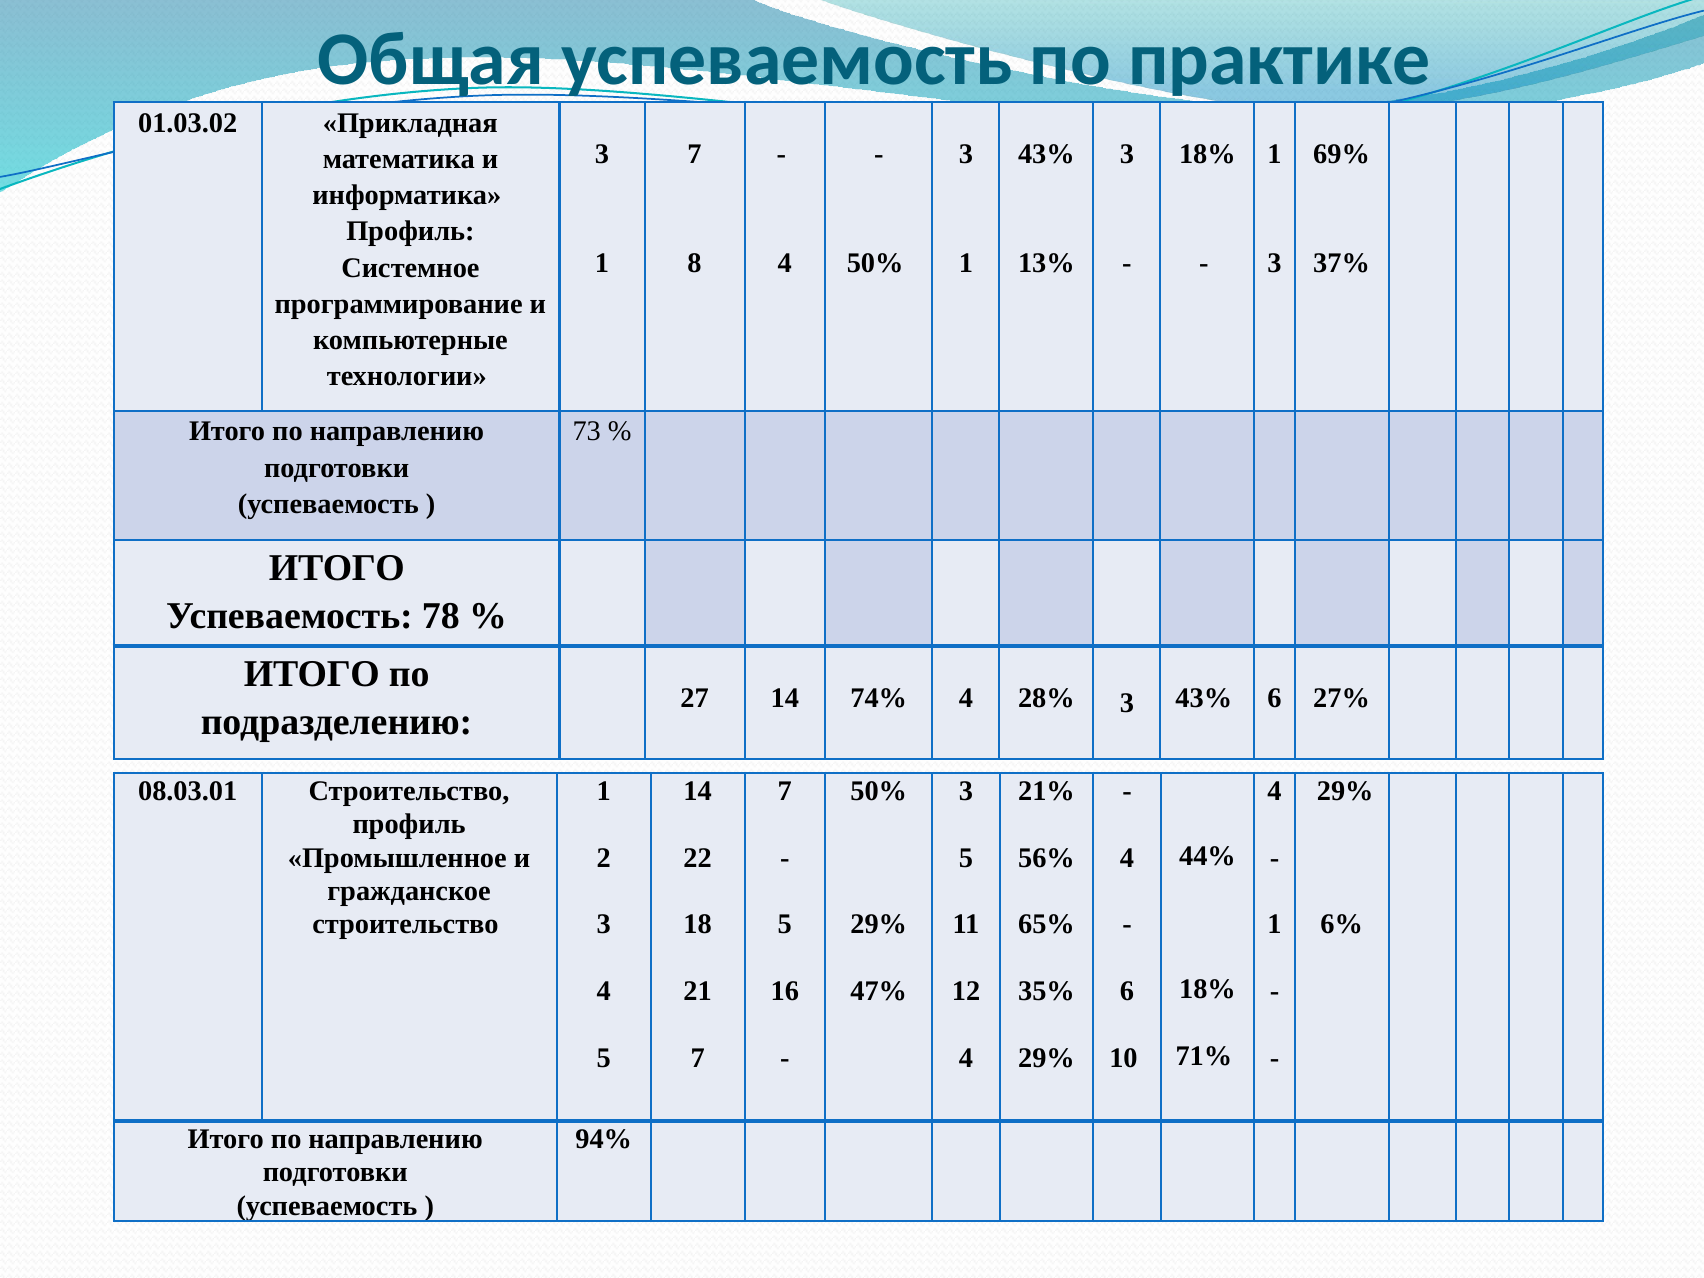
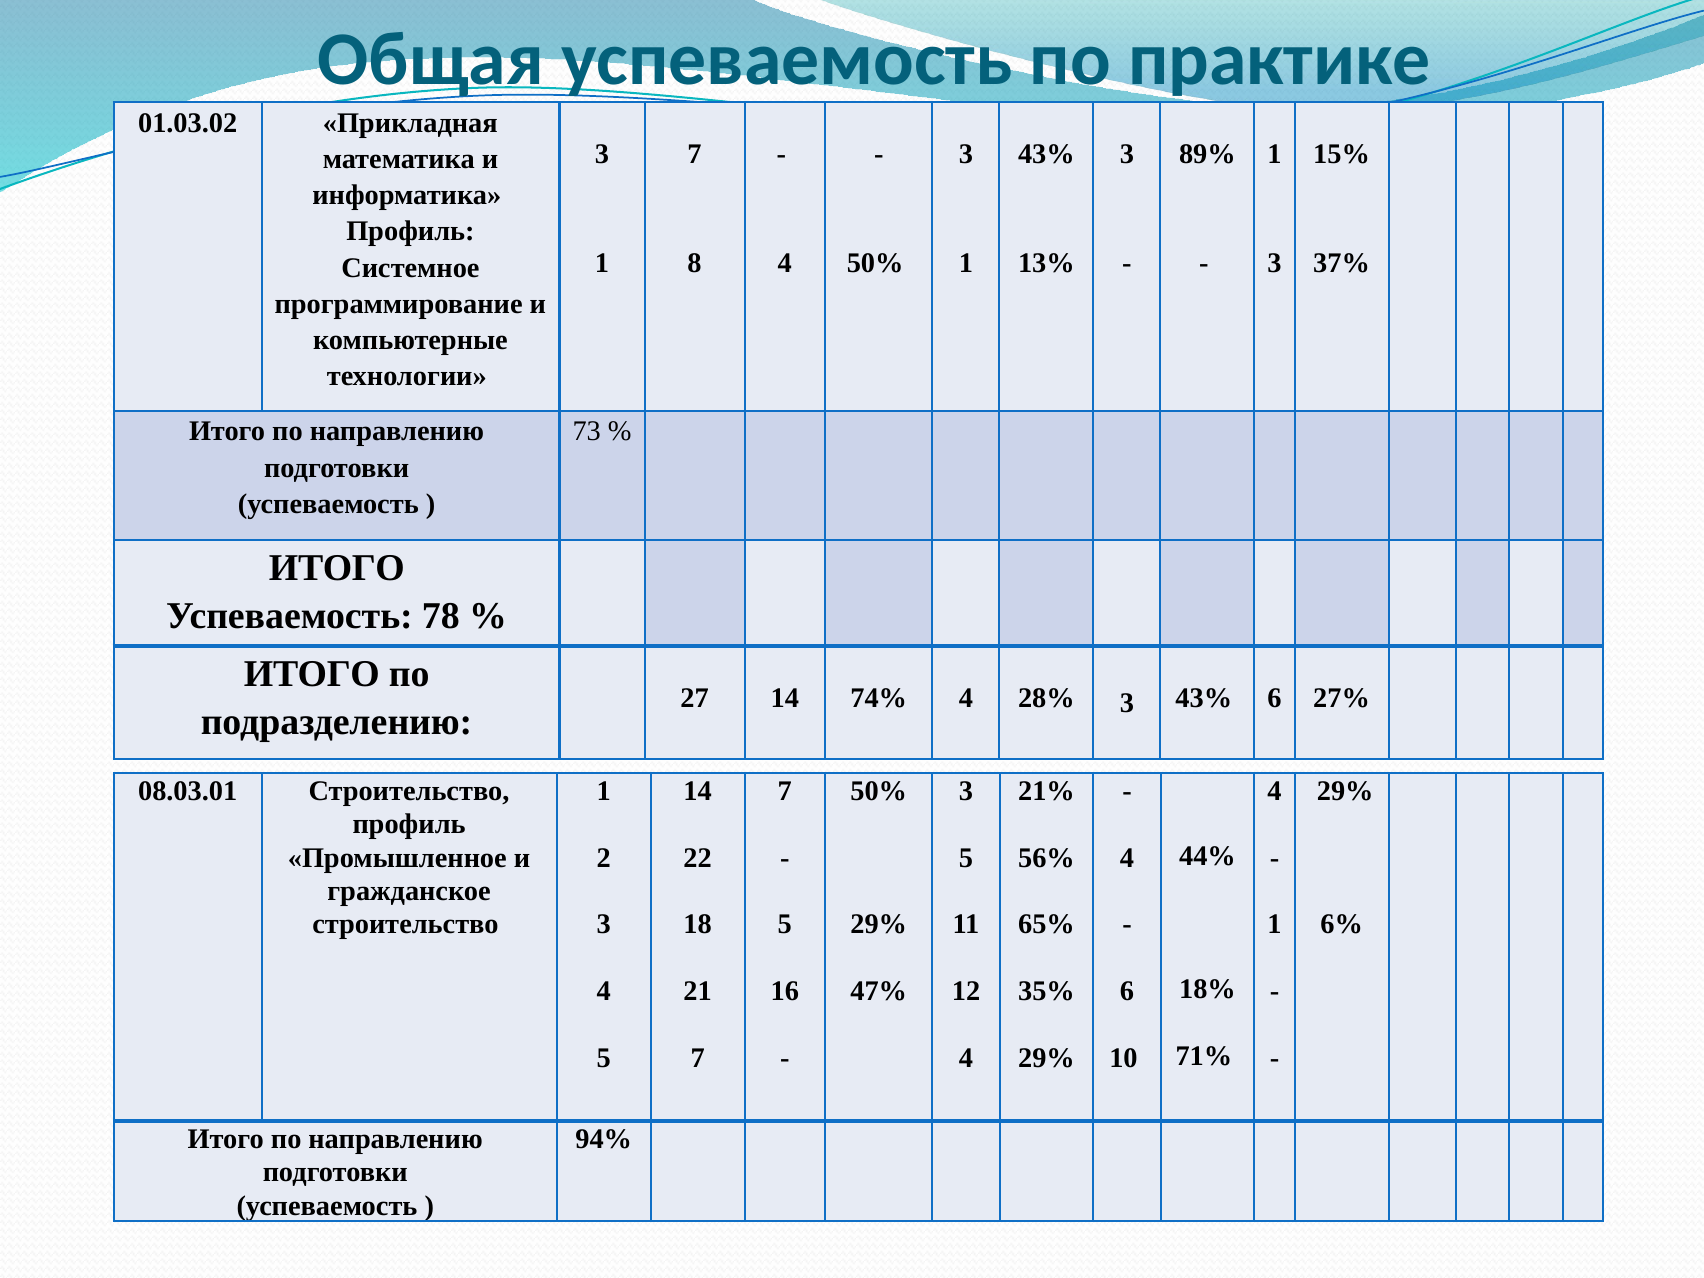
18%: 18% -> 89% (1207, 154)
69%: 69% -> 15% (1342, 154)
